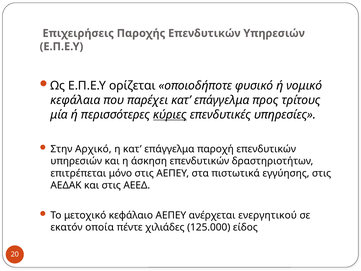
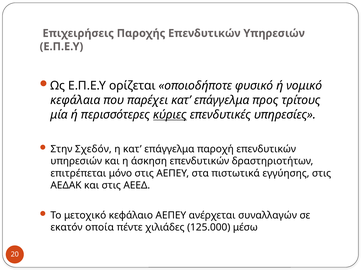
Αρχικό: Αρχικό -> Σχεδόν (93, 149)
ενεργητικού: ενεργητικού -> συναλλαγών (268, 215)
είδος: είδος -> μέσω (245, 227)
